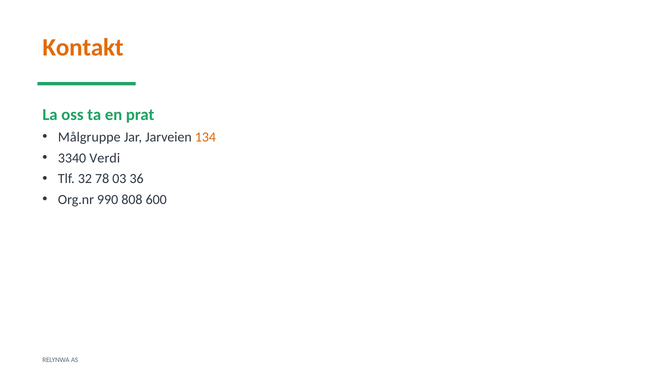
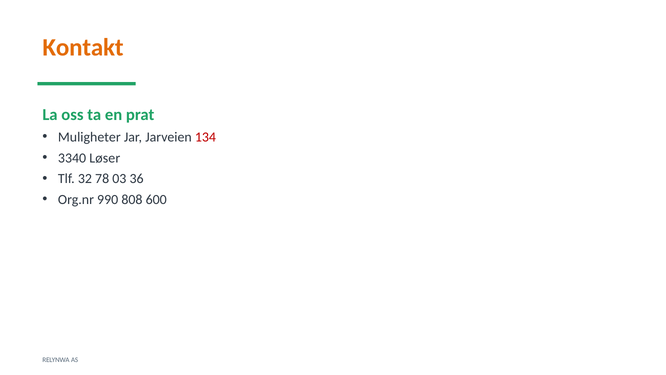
Målgruppe: Målgruppe -> Muligheter (89, 137)
134 colour: orange -> red (205, 137)
Verdi: Verdi -> Løser (105, 158)
